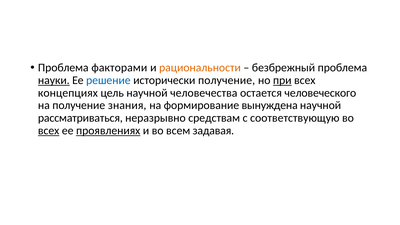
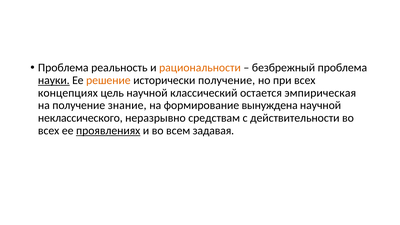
факторами: факторами -> реальность (119, 68)
решение colour: blue -> orange (108, 80)
при underline: present -> none (282, 80)
человечества: человечества -> классический (204, 93)
человеческого: человеческого -> эмпирическая (320, 93)
знания: знания -> знание (127, 105)
рассматриваться: рассматриваться -> неклассического (80, 118)
соответствующую: соответствующую -> действительности (295, 118)
всех underline: present -> none (49, 131)
